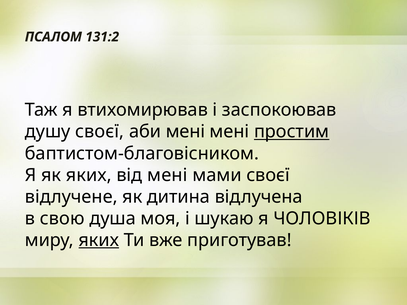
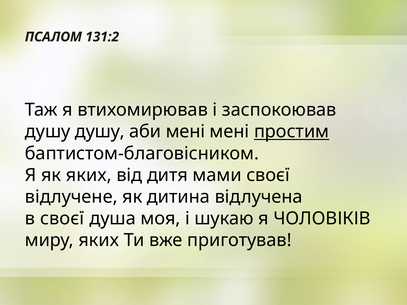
душу своєї: своєї -> душу (100, 132)
від мені: мені -> дитя (167, 175)
в свою: свою -> своєї (62, 219)
яких underline: present -> none (99, 240)
